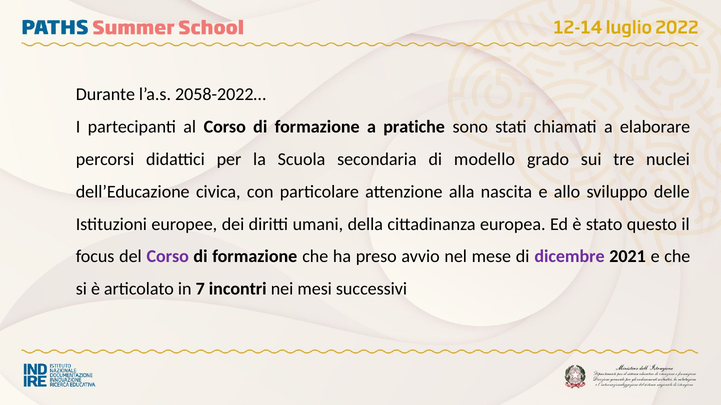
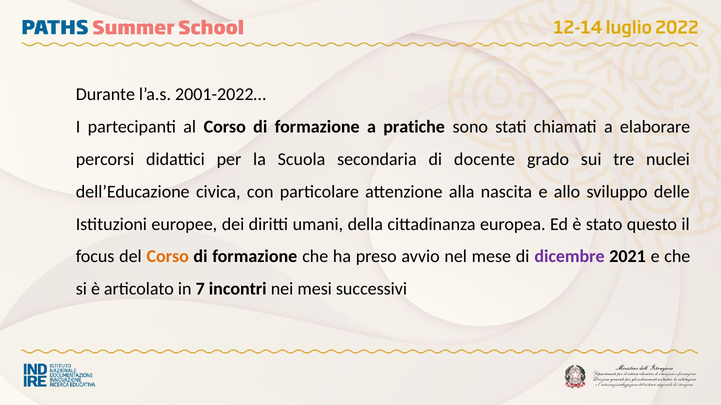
2058-2022…: 2058-2022… -> 2001-2022… (220, 95)
modello: modello -> docente (485, 160)
Corso colour: purple -> orange (168, 257)
